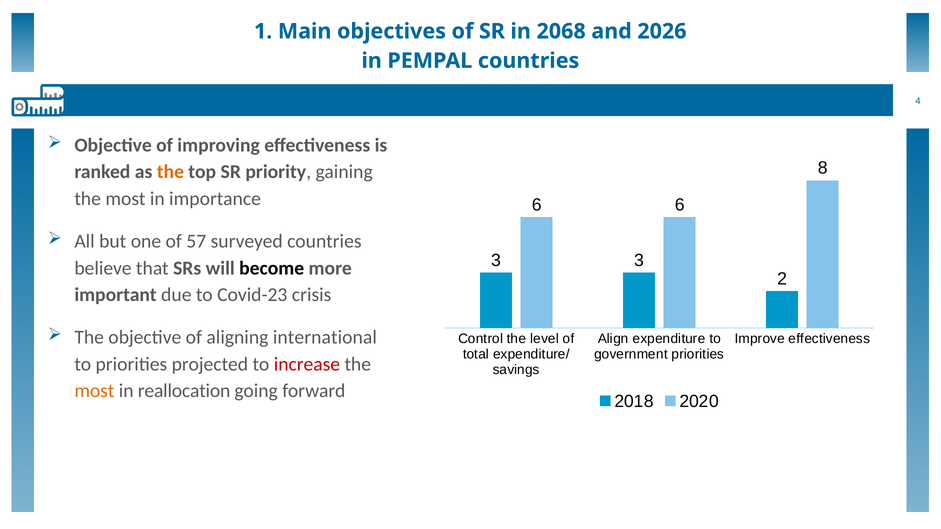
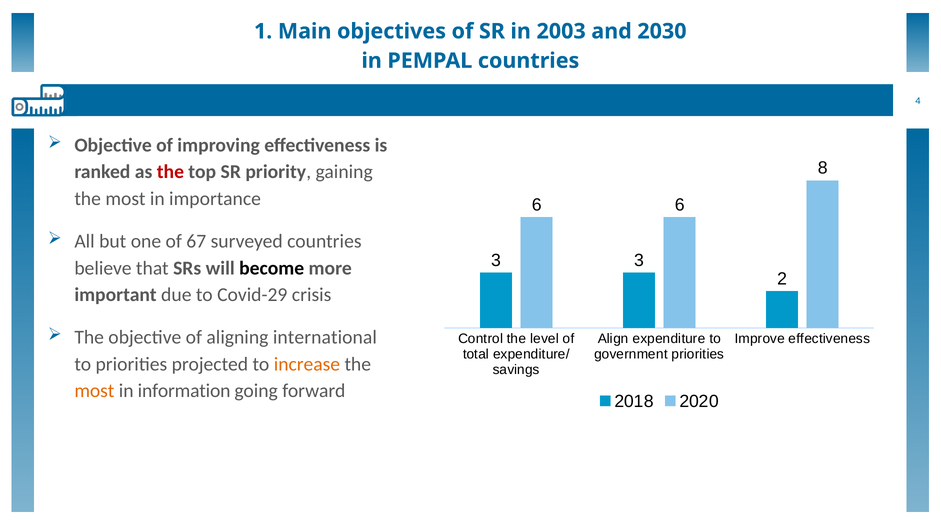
2068: 2068 -> 2003 (561, 31)
2026: 2026 -> 2030 (662, 31)
the colour: orange -> red (170, 172)
57: 57 -> 67 (196, 241)
Covid-23: Covid-23 -> Covid-29 (252, 295)
increase colour: red -> orange (307, 364)
reallocation: reallocation -> information (184, 391)
